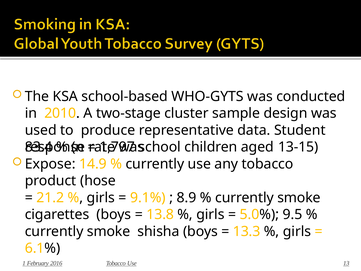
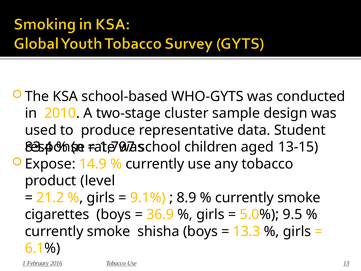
hose: hose -> level (98, 181)
13.8: 13.8 -> 36.9 (160, 214)
